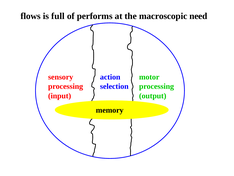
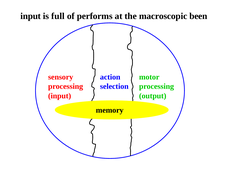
flows: flows -> input (31, 16)
need: need -> been (198, 16)
